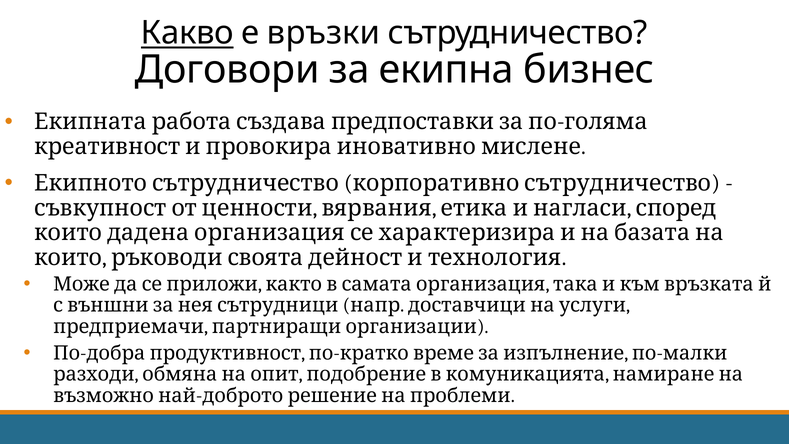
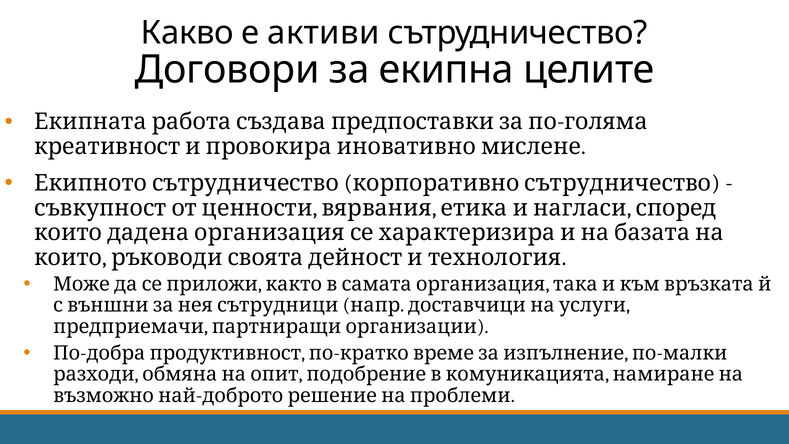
Какво underline: present -> none (187, 33)
връзки: връзки -> активи (323, 33)
бизнес: бизнес -> целите (589, 70)
